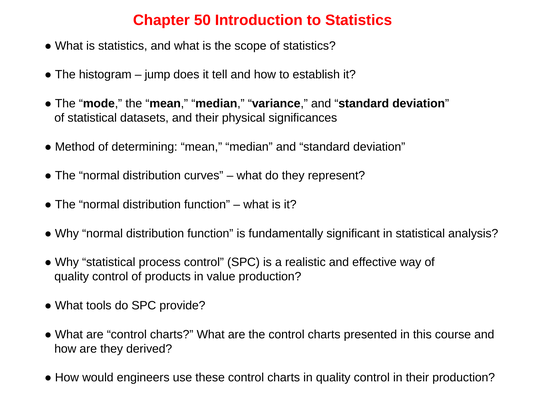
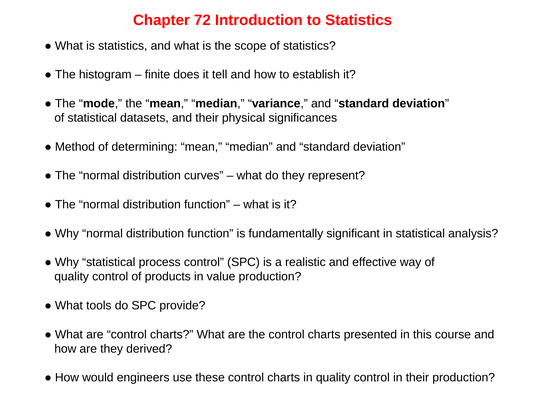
50: 50 -> 72 (202, 20)
jump: jump -> finite (157, 75)
